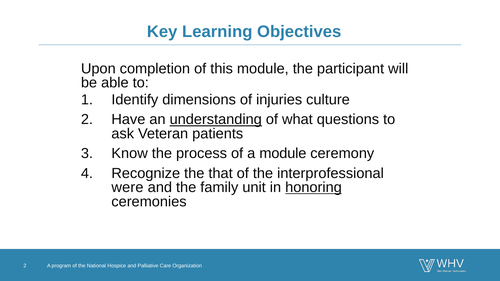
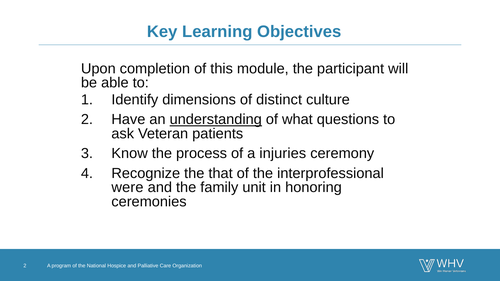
injuries: injuries -> distinct (279, 100)
a module: module -> injuries (283, 154)
honoring underline: present -> none (313, 188)
